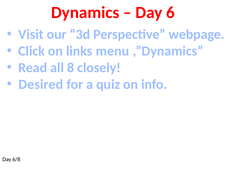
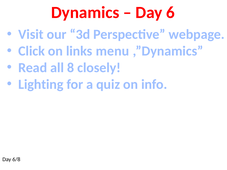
Desired: Desired -> Lighting (41, 84)
